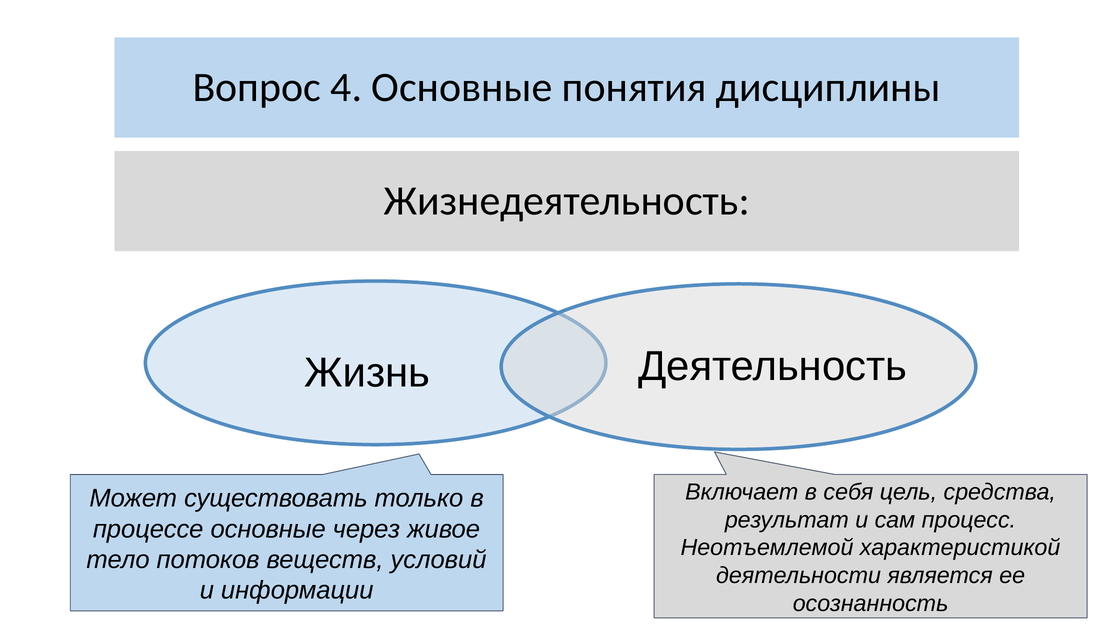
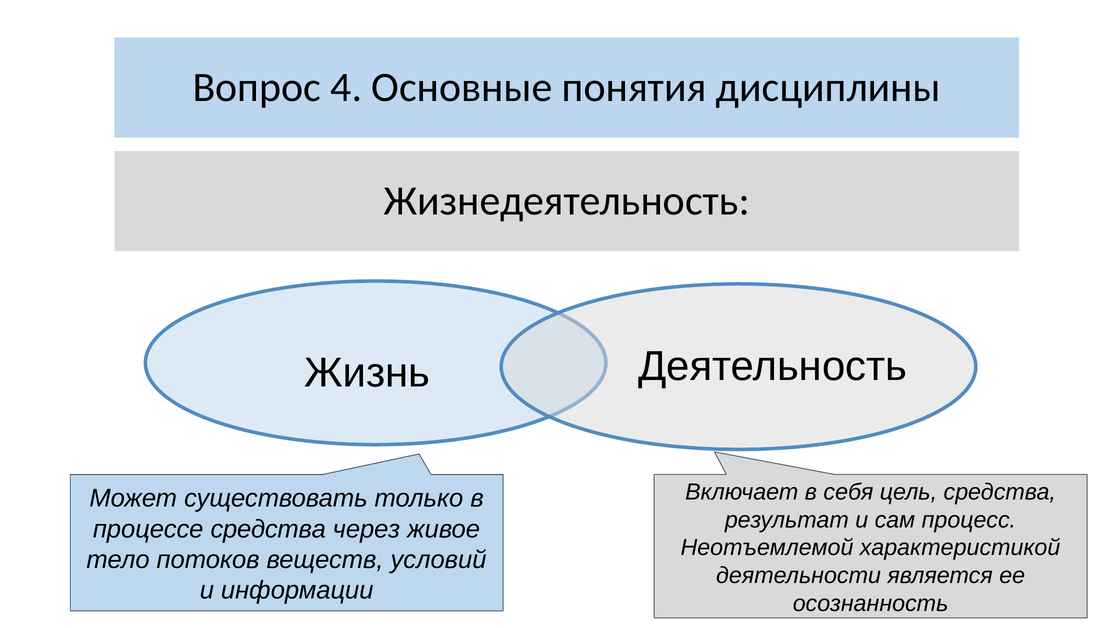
процессе основные: основные -> средства (268, 529)
